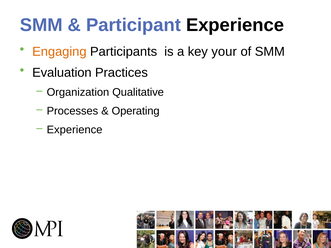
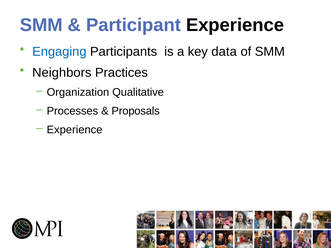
Engaging colour: orange -> blue (59, 52)
your: your -> data (224, 52)
Evaluation: Evaluation -> Neighbors (62, 73)
Operating: Operating -> Proposals (136, 111)
